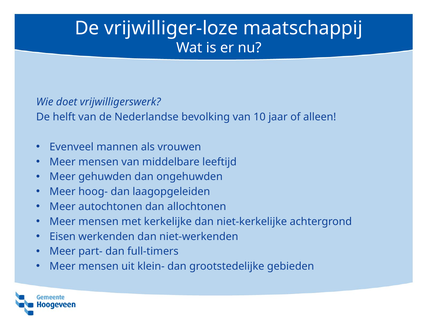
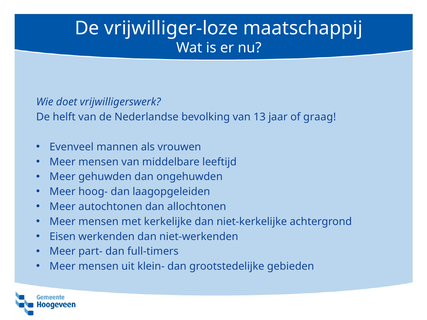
10: 10 -> 13 (260, 117)
alleen: alleen -> graag (320, 117)
